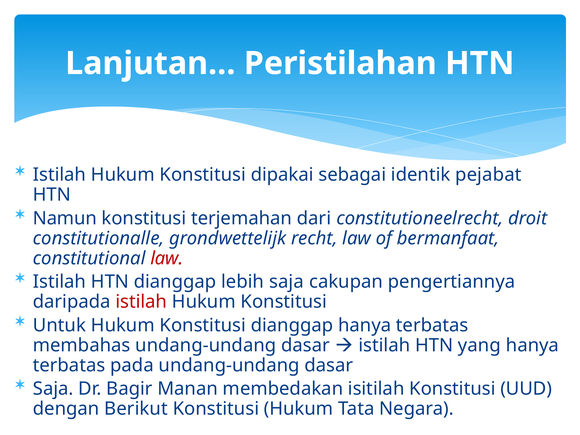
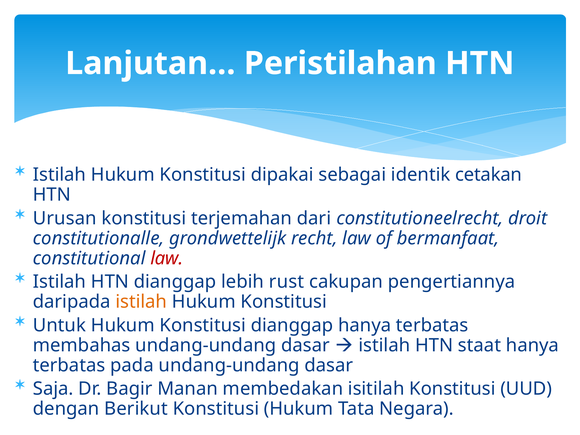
pejabat: pejabat -> cetakan (489, 175)
Namun: Namun -> Urusan (65, 218)
lebih saja: saja -> rust (286, 282)
istilah colour: red -> orange (141, 302)
yang: yang -> staat (479, 345)
